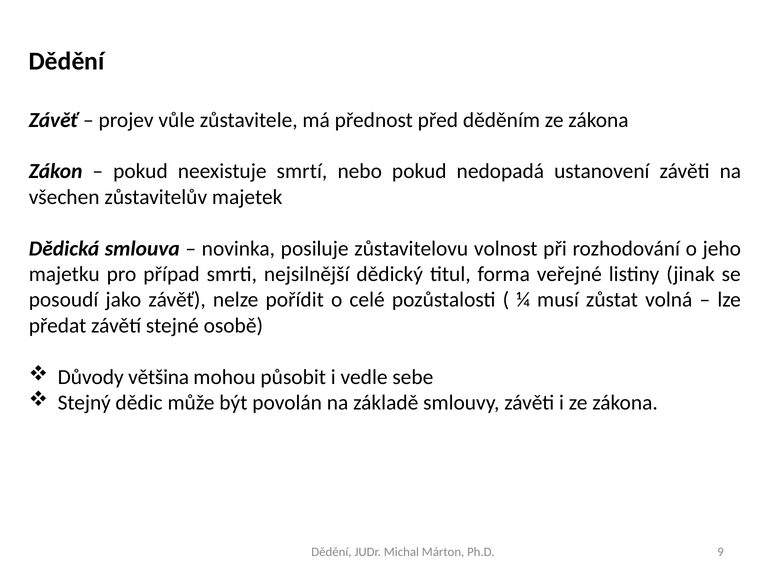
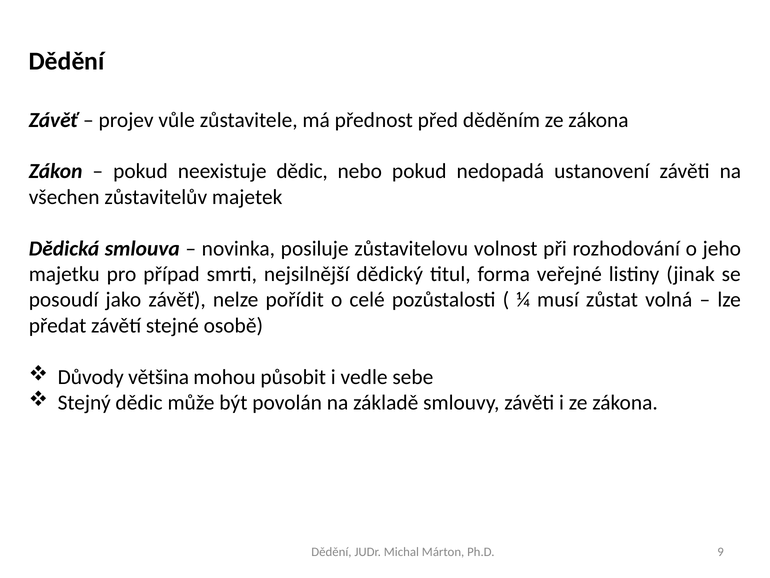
neexistuje smrtí: smrtí -> dědic (302, 171)
